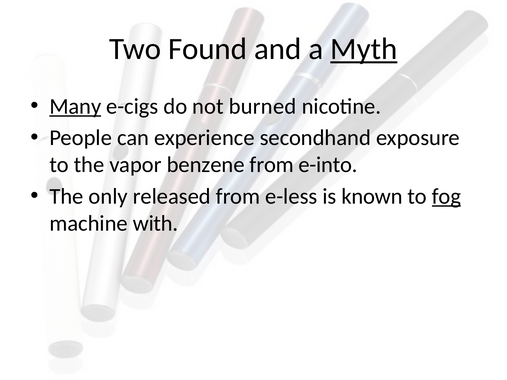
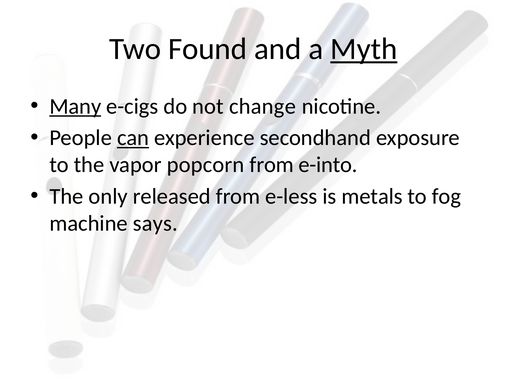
burned: burned -> change (263, 106)
can underline: none -> present (133, 138)
benzene: benzene -> popcorn (206, 165)
known: known -> metals (372, 197)
fog underline: present -> none (446, 197)
with: with -> says (155, 224)
